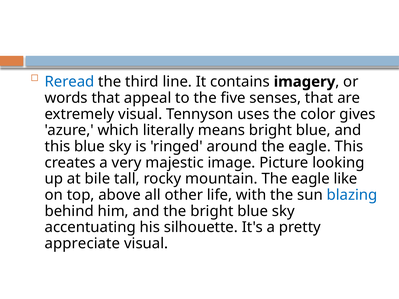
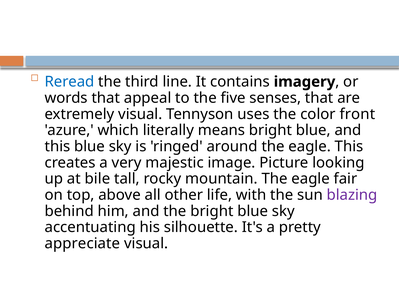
gives: gives -> front (357, 114)
like: like -> fair (345, 179)
blazing colour: blue -> purple (352, 195)
